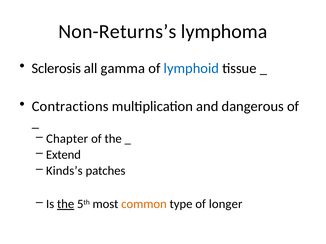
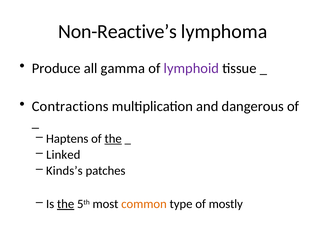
Non-Returns’s: Non-Returns’s -> Non-Reactive’s (118, 32)
Sclerosis: Sclerosis -> Produce (56, 68)
lymphoid colour: blue -> purple (191, 68)
Chapter: Chapter -> Haptens (67, 139)
the underline: none -> present (113, 139)
Extend: Extend -> Linked (63, 155)
longer: longer -> mostly (226, 204)
